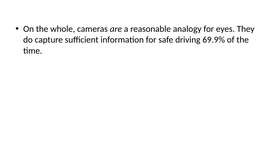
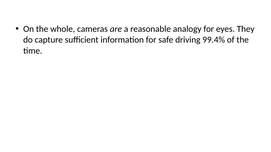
69.9%: 69.9% -> 99.4% (214, 40)
